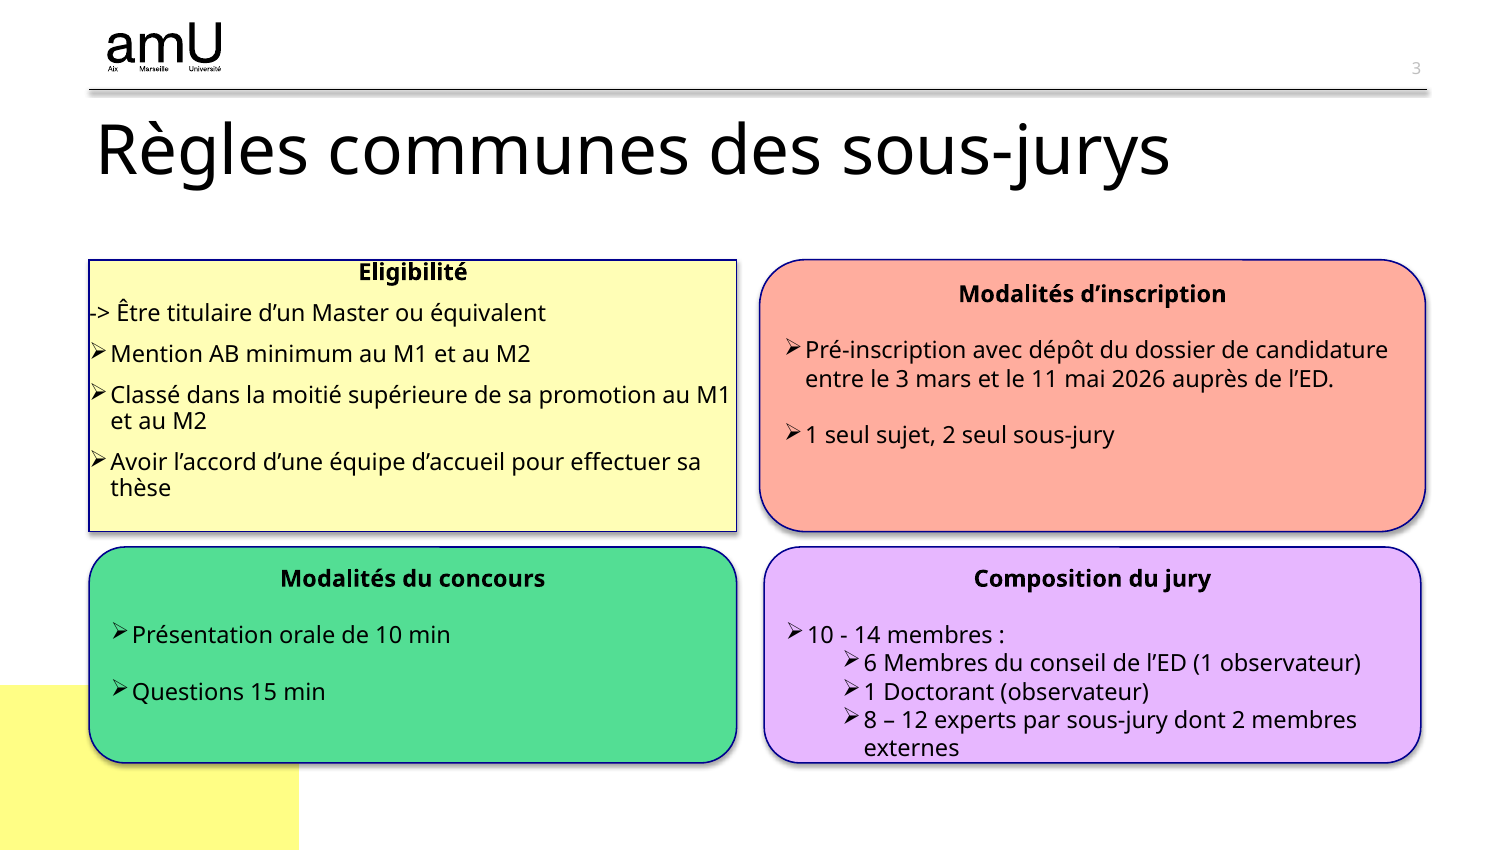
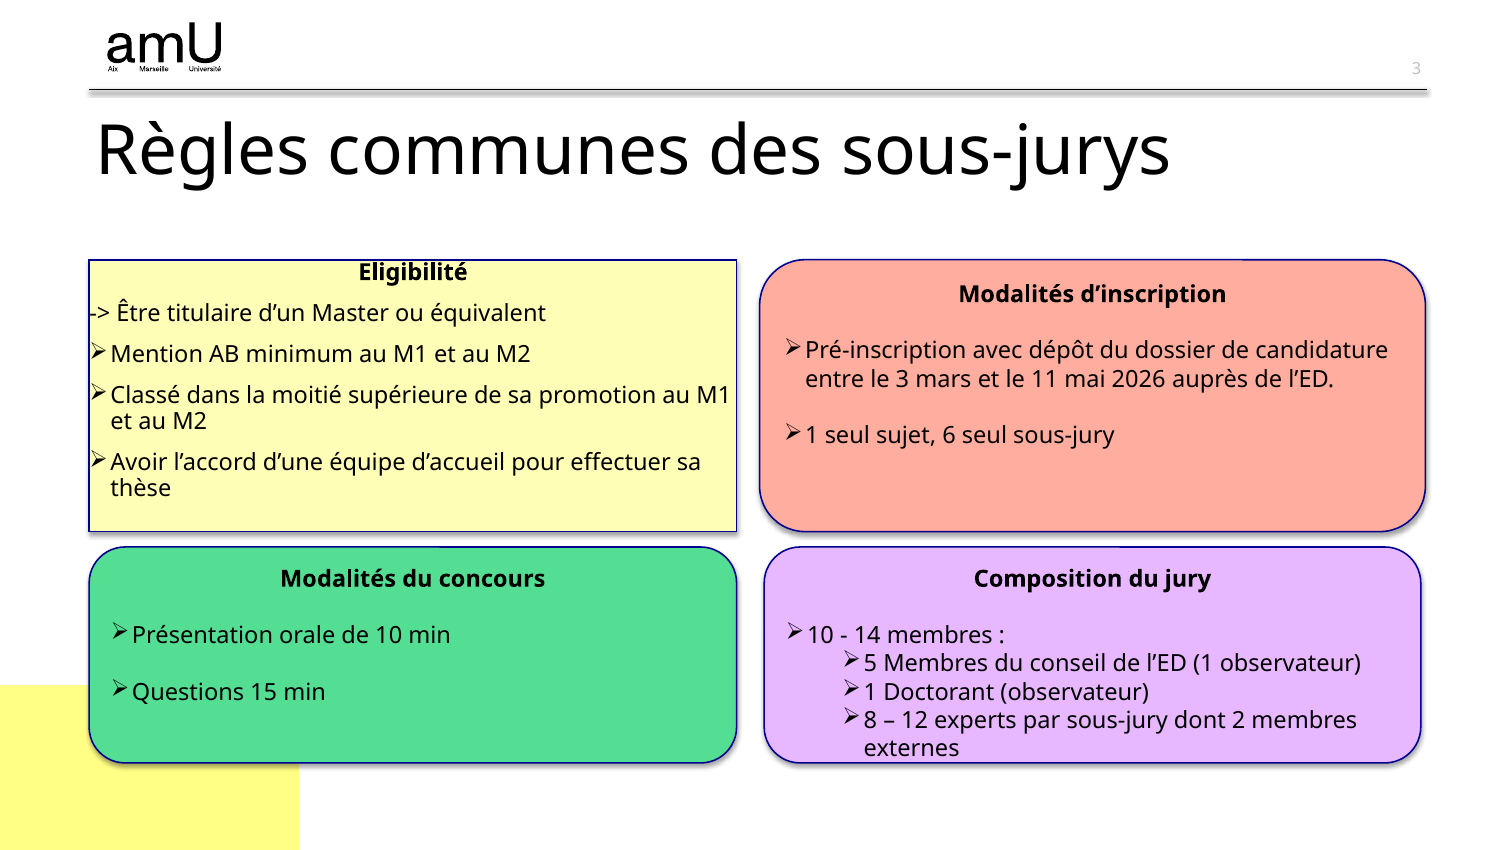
sujet 2: 2 -> 6 (949, 436)
6: 6 -> 5 (870, 663)
